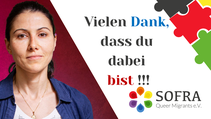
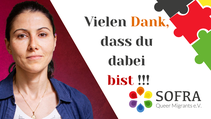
Dank colour: blue -> orange (150, 22)
